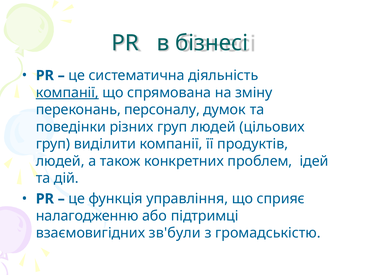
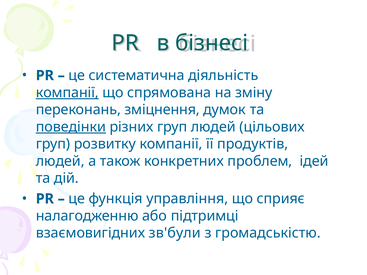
персоналу: персоналу -> зміцнення (162, 110)
поведінки underline: none -> present (71, 127)
виділити: виділити -> розвитку (105, 144)
